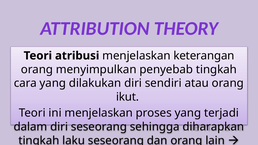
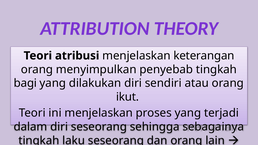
cara: cara -> bagi (25, 83)
diharapkan: diharapkan -> sebagainya (213, 127)
